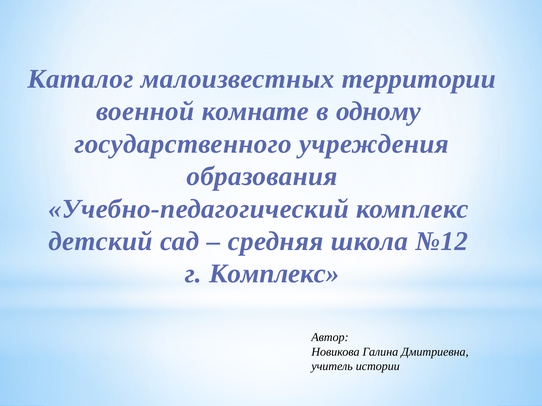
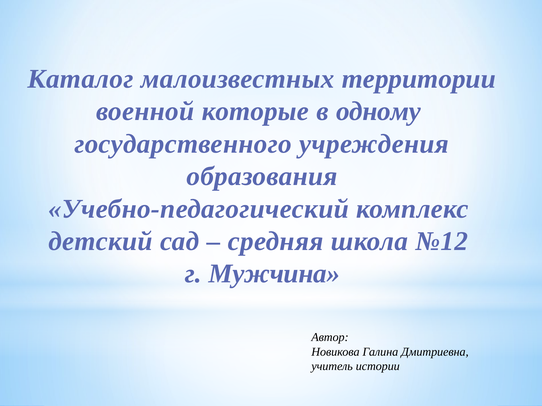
комнате: комнате -> которые (255, 111)
г Комплекс: Комплекс -> Мужчина (274, 274)
